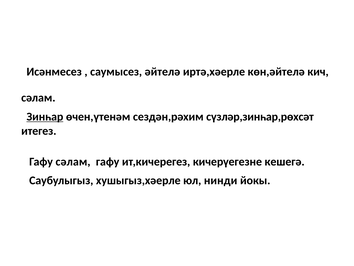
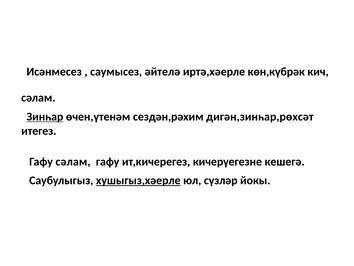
көн,әйтелә: көн,әйтелә -> көн,күбрәк (276, 72)
сүзләр,зинһар,рөхсәт: сүзләр,зинһар,рөхсәт -> дигән,зинһар,рөхсәт (260, 116)
хушыгыз,хәерле underline: none -> present (138, 180)
нинди: нинди -> сүзләр (221, 180)
